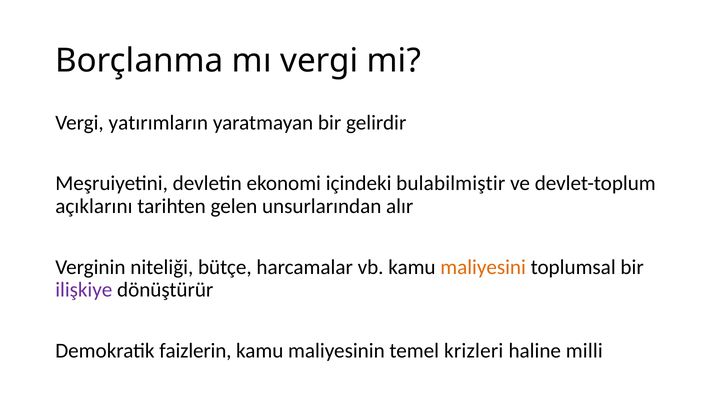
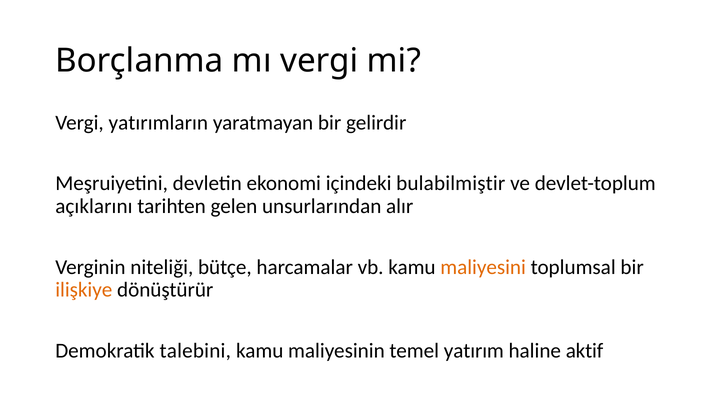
ilişkiye colour: purple -> orange (84, 290)
faizlerin: faizlerin -> talebini (195, 351)
krizleri: krizleri -> yatırım (474, 351)
milli: milli -> aktif (584, 351)
